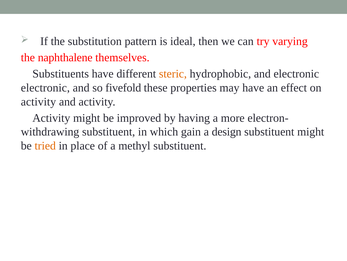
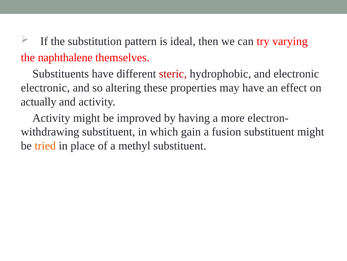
steric colour: orange -> red (173, 74)
fivefold: fivefold -> altering (123, 88)
activity: activity -> actually (39, 101)
design: design -> fusion (226, 131)
